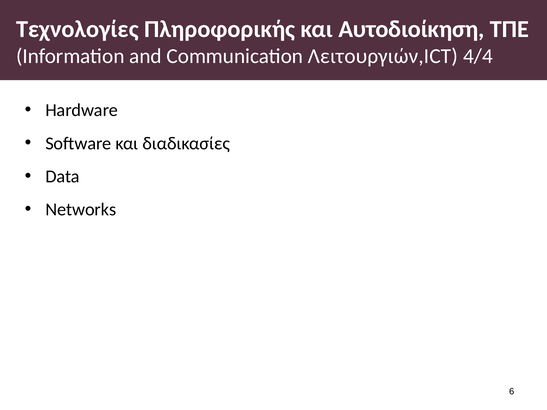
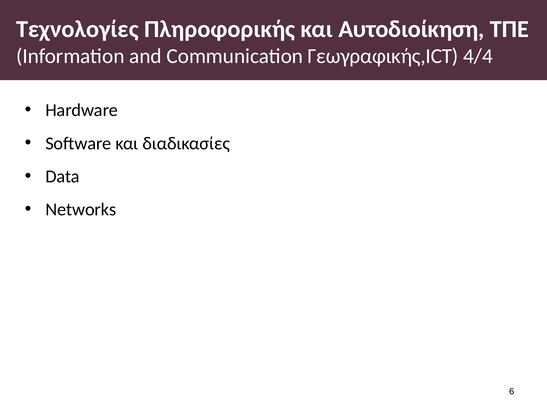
Λειτουργιών,ICT: Λειτουργιών,ICT -> Γεωγραφικής,ICT (383, 56)
